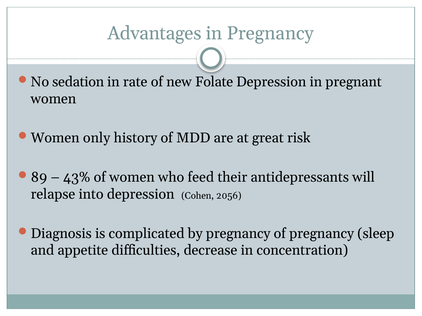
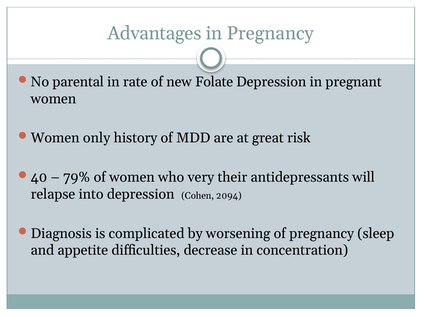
sedation: sedation -> parental (78, 82)
89: 89 -> 40 (39, 178)
43%: 43% -> 79% (77, 178)
feed: feed -> very (201, 178)
2056: 2056 -> 2094 (229, 196)
by pregnancy: pregnancy -> worsening (238, 234)
